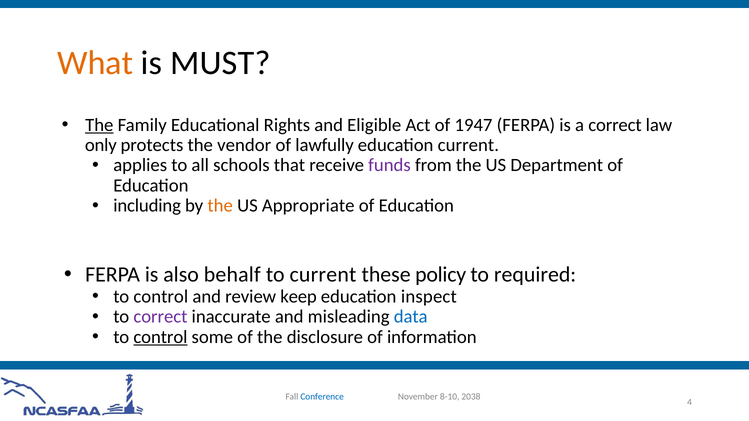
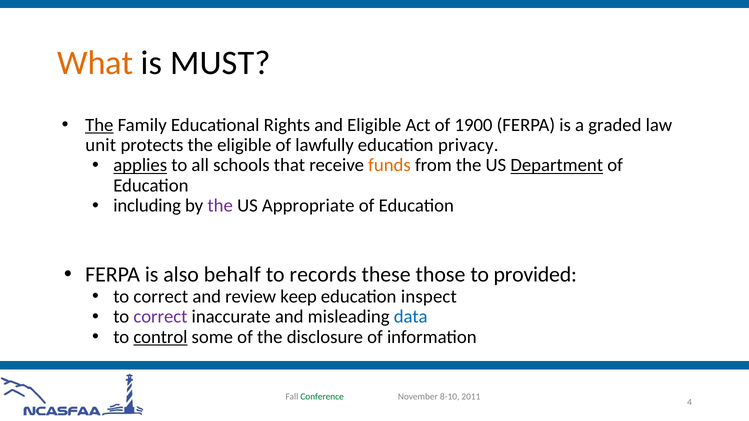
1947: 1947 -> 1900 (474, 125)
a correct: correct -> graded (615, 125)
only: only -> unit (101, 145)
the vendor: vendor -> eligible (244, 145)
education current: current -> privacy (468, 145)
applies underline: none -> present (140, 165)
funds colour: purple -> orange (389, 165)
Department underline: none -> present (557, 165)
the colour: orange -> purple (220, 206)
to current: current -> records (323, 275)
policy: policy -> those (440, 275)
required: required -> provided (535, 275)
control: control -> correct (161, 297)
Conference colour: blue -> green (322, 397)
2038: 2038 -> 2011 (471, 397)
